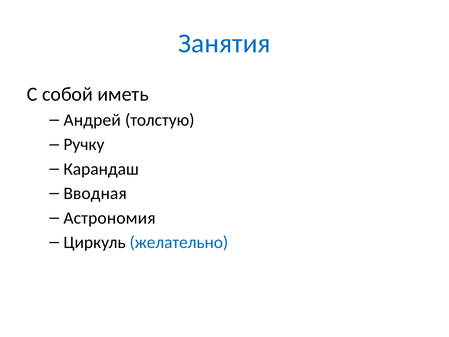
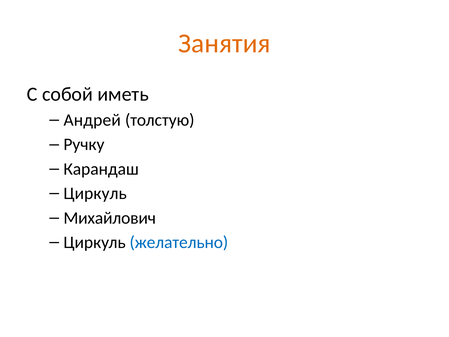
Занятия colour: blue -> orange (224, 43)
Вводная: Вводная -> Циркуль (95, 193)
Астрономия: Астрономия -> Михайлович (110, 218)
